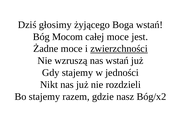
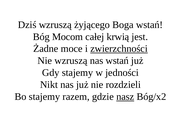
Dziś głosimy: głosimy -> wzruszą (55, 25)
całej moce: moce -> krwią (118, 37)
nasz underline: none -> present (125, 97)
